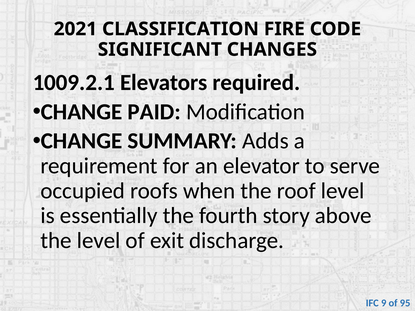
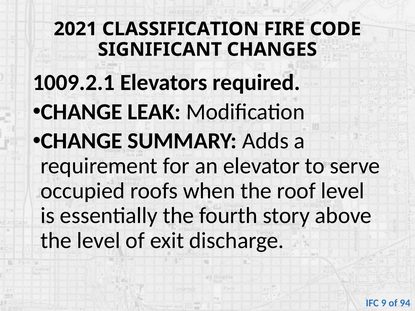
PAID: PAID -> LEAK (154, 112)
95: 95 -> 94 (405, 303)
